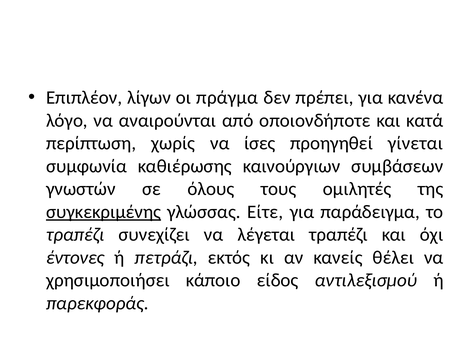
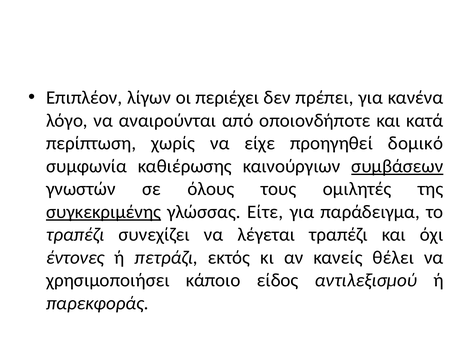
πράγμα: πράγμα -> περιέχει (227, 98)
ίσες: ίσες -> είχε (260, 143)
γίνεται: γίνεται -> δομικό (416, 143)
συμβάσεων underline: none -> present (397, 166)
